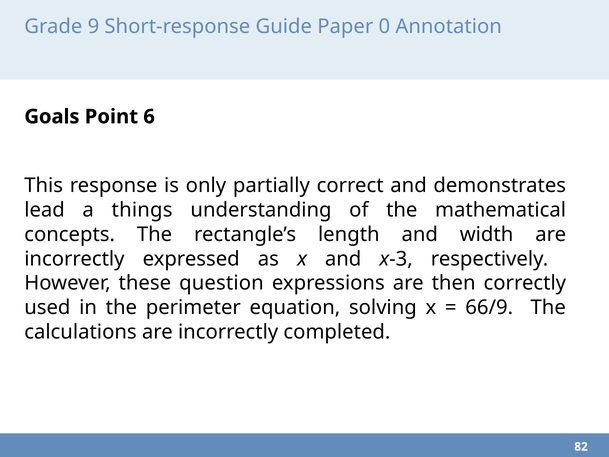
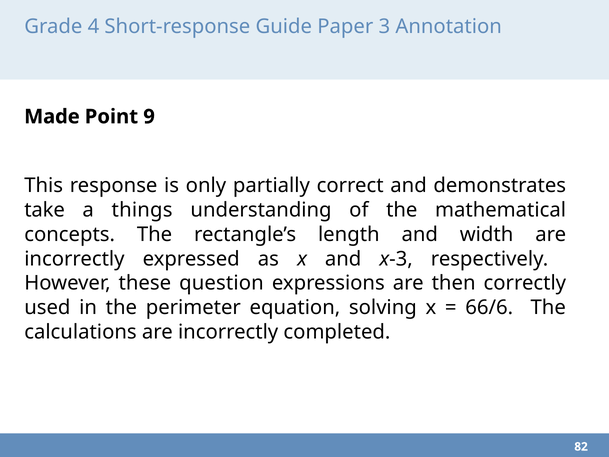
9: 9 -> 4 (93, 27)
0: 0 -> 3 (384, 27)
Goals: Goals -> Made (52, 117)
6: 6 -> 9 (149, 117)
lead: lead -> take (45, 210)
66/9: 66/9 -> 66/6 (489, 307)
